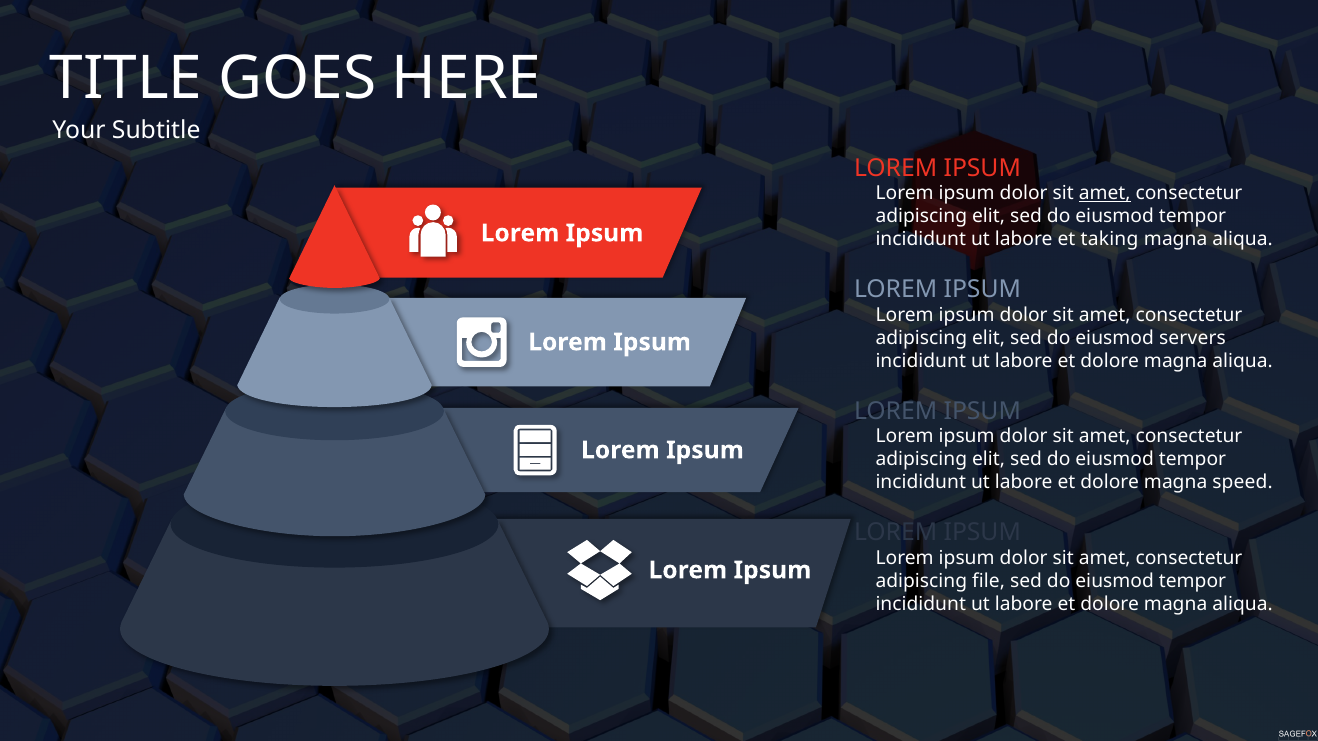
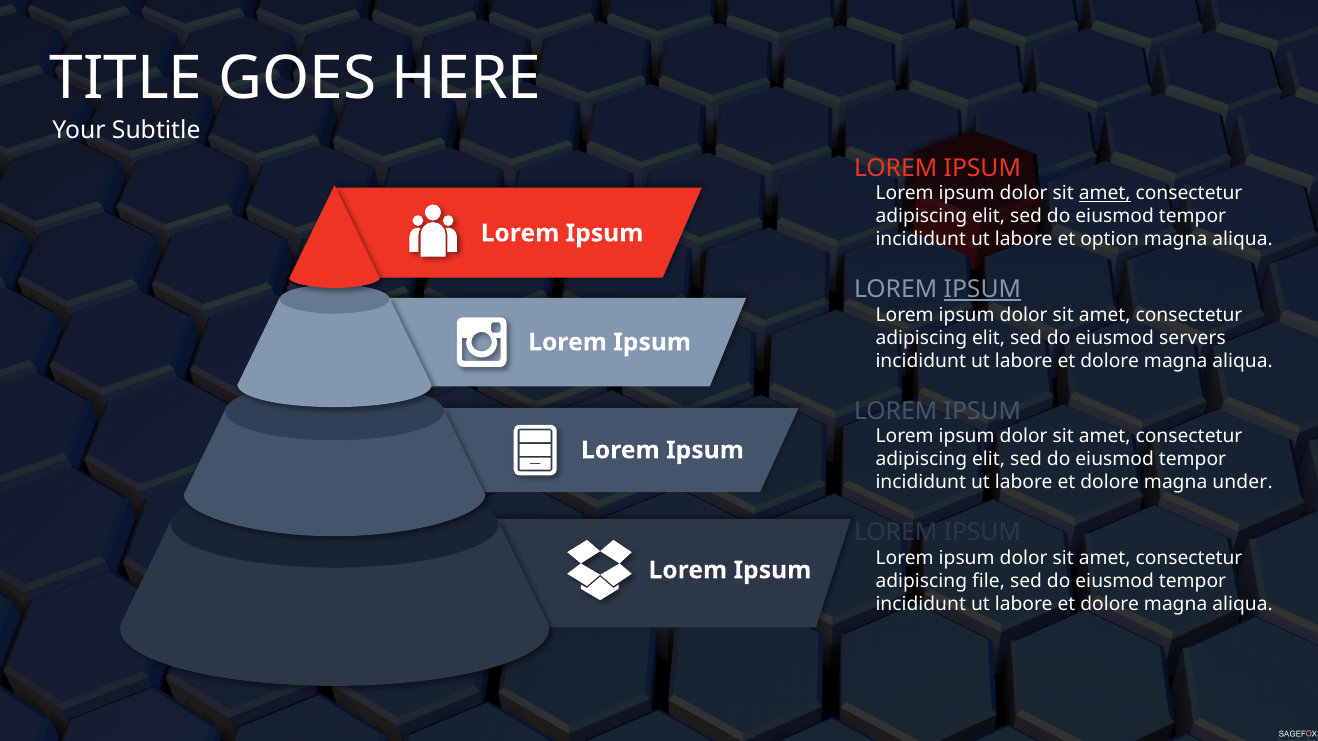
taking: taking -> option (1110, 240)
IPSUM underline: none -> present (982, 289)
speed: speed -> under (1243, 483)
